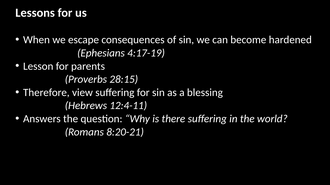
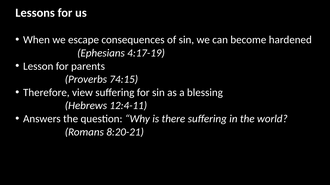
28:15: 28:15 -> 74:15 (124, 80)
